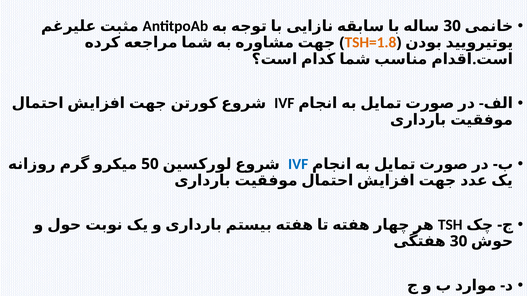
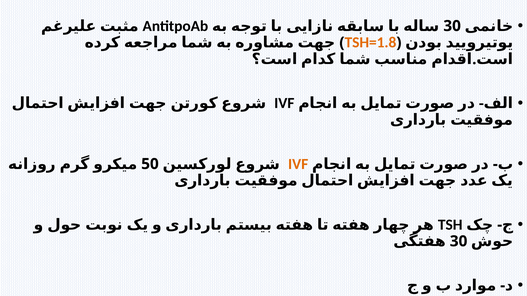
IVF colour: blue -> orange (298, 164)
